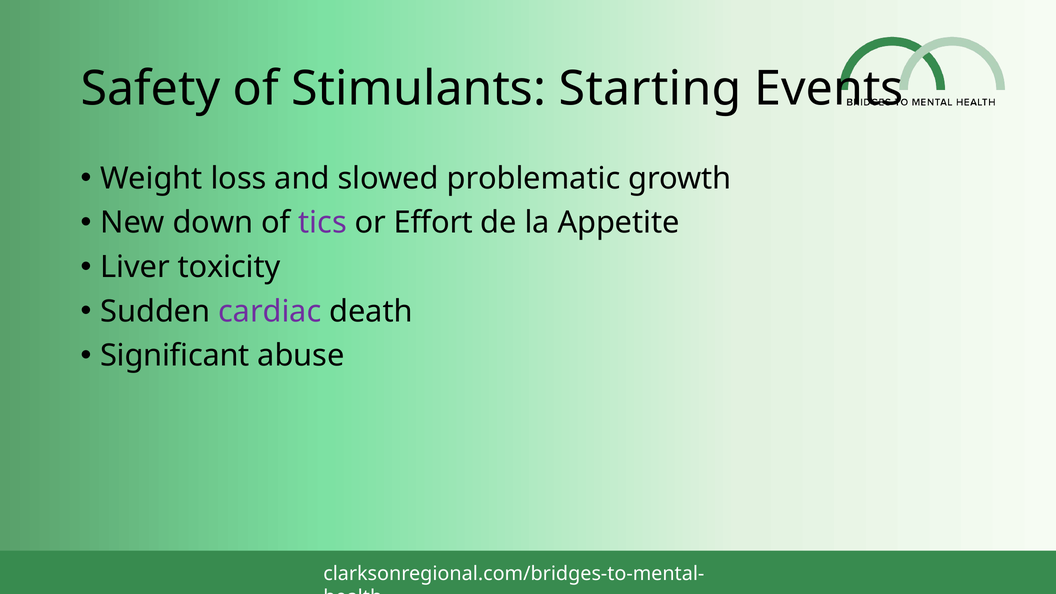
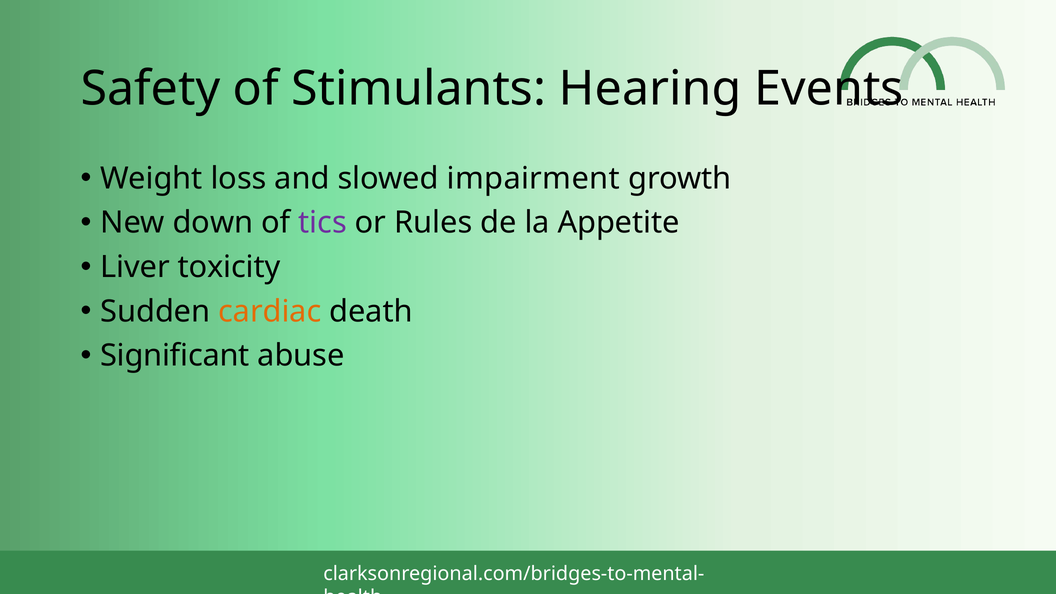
Starting: Starting -> Hearing (650, 89)
problematic: problematic -> impairment (533, 179)
Effort: Effort -> Rules (433, 223)
cardiac colour: purple -> orange (270, 311)
